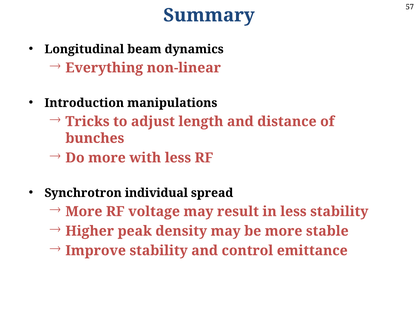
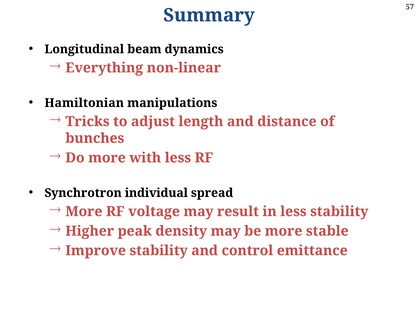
Introduction: Introduction -> Hamiltonian (84, 103)
